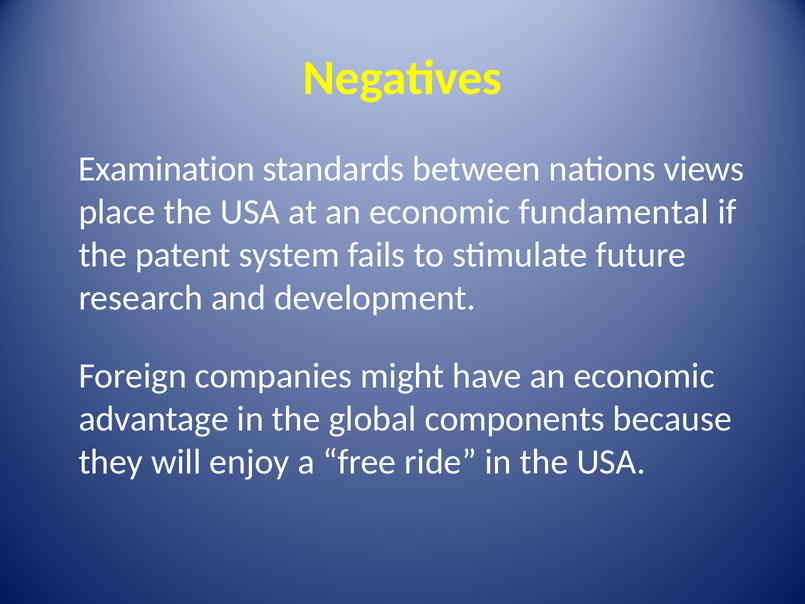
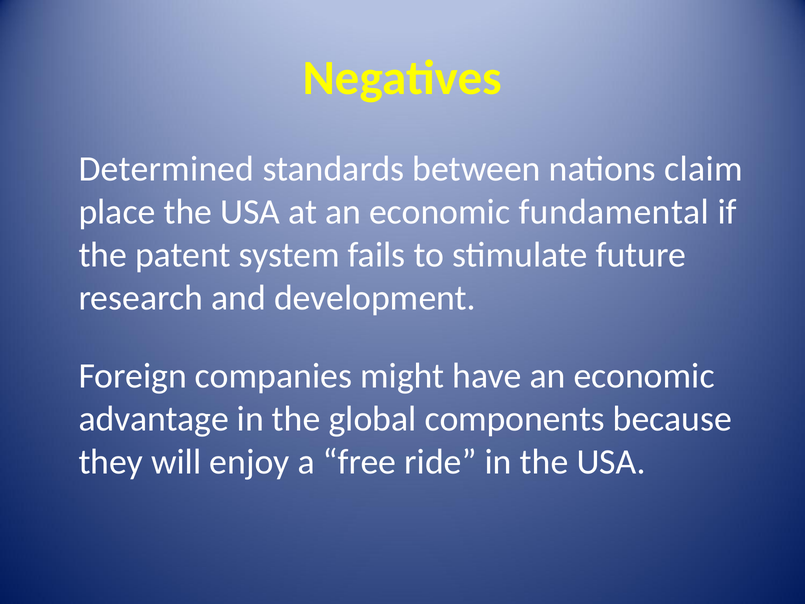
Examination: Examination -> Determined (166, 169)
views: views -> claim (704, 169)
